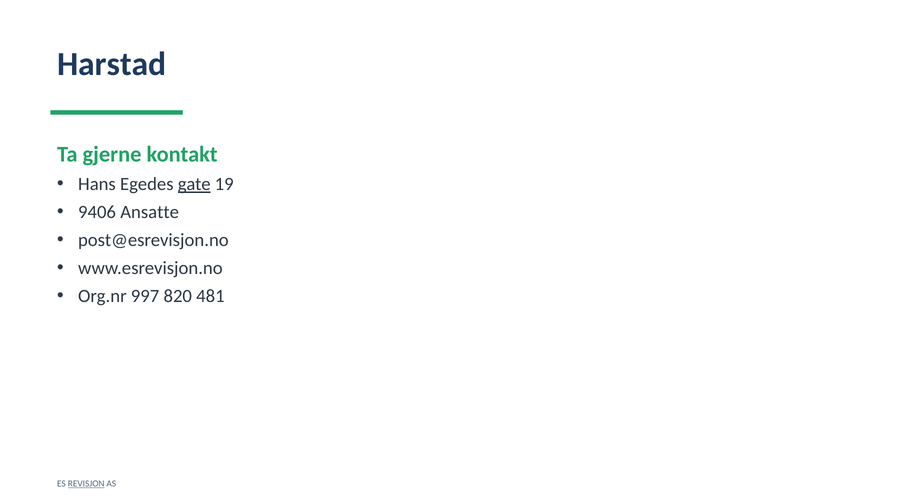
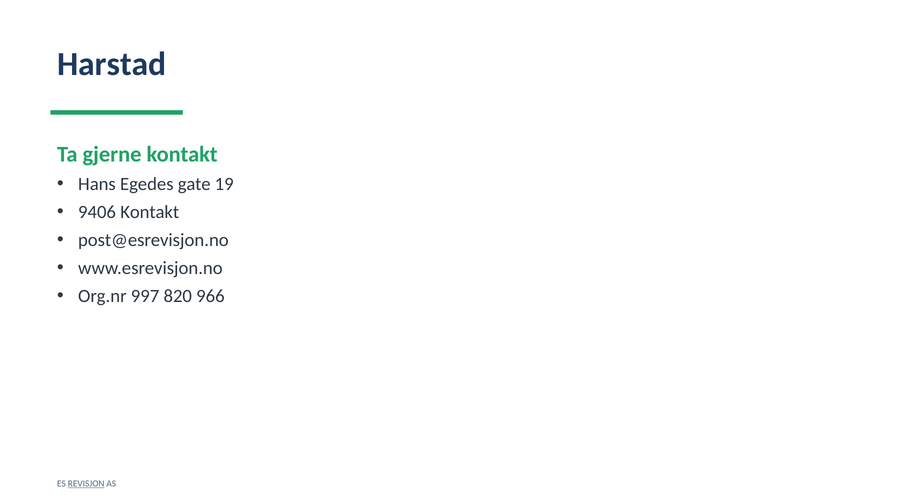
gate underline: present -> none (194, 184)
9406 Ansatte: Ansatte -> Kontakt (150, 212)
481: 481 -> 966 (210, 297)
